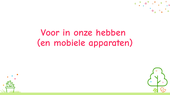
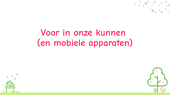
hebben: hebben -> kunnen (111, 33)
